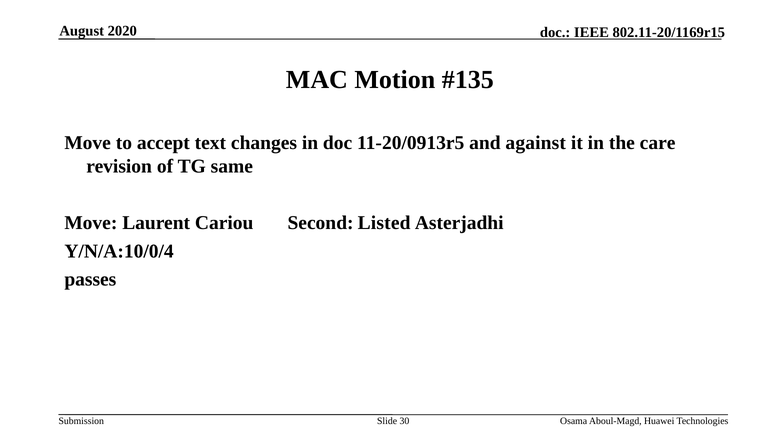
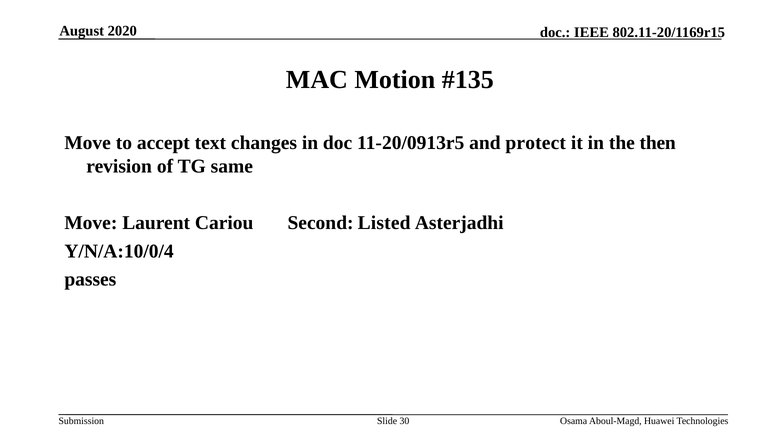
against: against -> protect (536, 143)
care: care -> then (658, 143)
